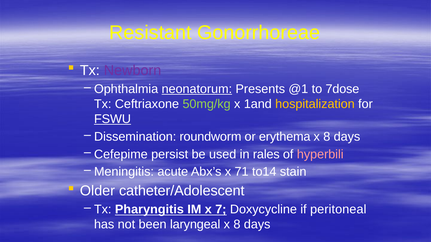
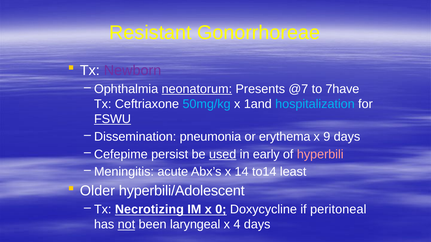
@1: @1 -> @7 (298, 89)
7dose: 7dose -> 7have (342, 89)
50mg/kg colour: light green -> light blue (207, 104)
hospitalization colour: yellow -> light blue (315, 104)
roundworm: roundworm -> pneumonia (210, 137)
8: 8 -> 9 (327, 137)
used underline: none -> present (223, 154)
rales: rales -> early (266, 154)
71: 71 -> 14 (242, 172)
stain: stain -> least (293, 172)
catheter/Adolescent: catheter/Adolescent -> hyperbili/Adolescent (182, 191)
Pharyngitis: Pharyngitis -> Necrotizing (149, 210)
7: 7 -> 0 (221, 210)
not underline: none -> present (126, 225)
8: 8 -> 4 (237, 225)
